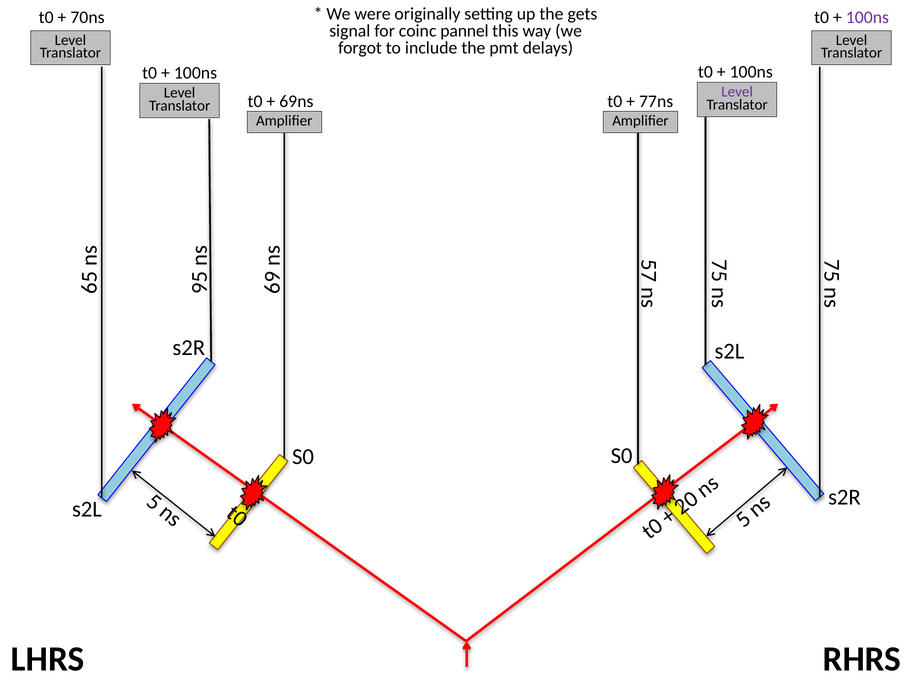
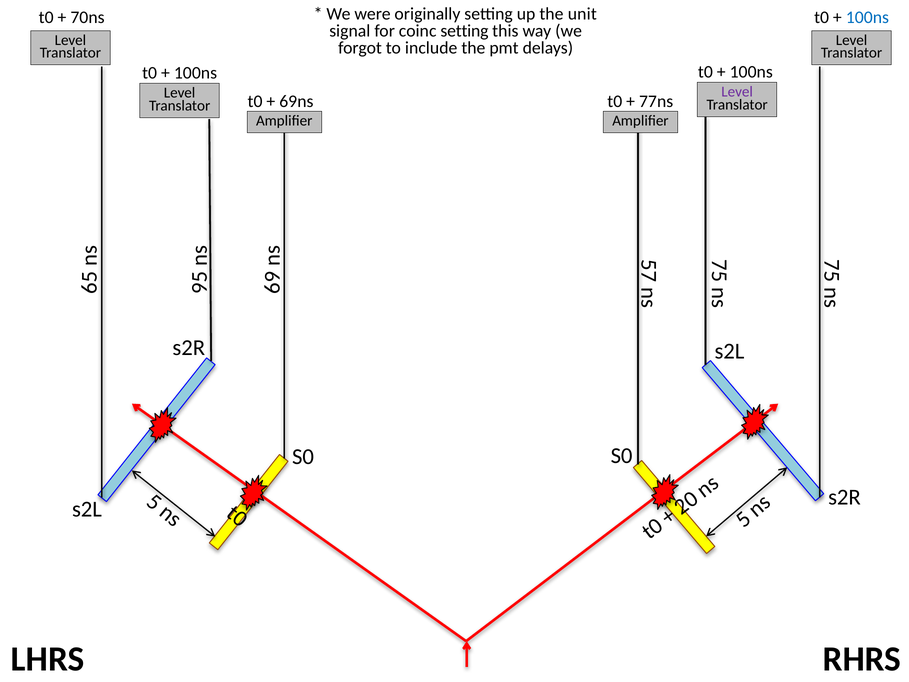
gets: gets -> unit (582, 14)
100ns colour: purple -> blue (867, 18)
coinc pannel: pannel -> setting (464, 31)
